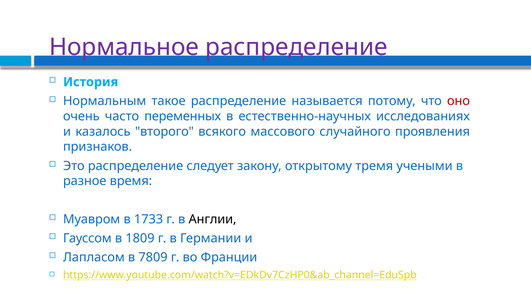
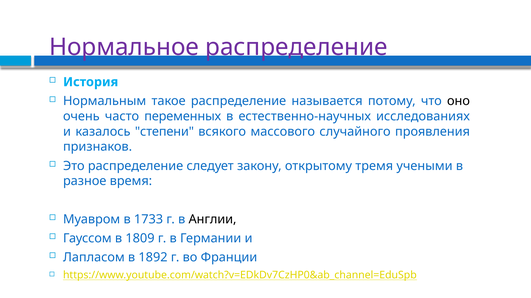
оно colour: red -> black (458, 101)
второго: второго -> степени (164, 132)
7809: 7809 -> 1892 (153, 258)
